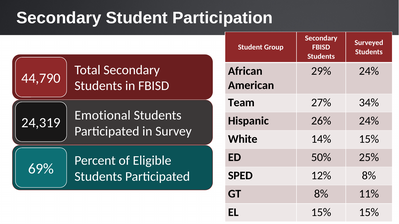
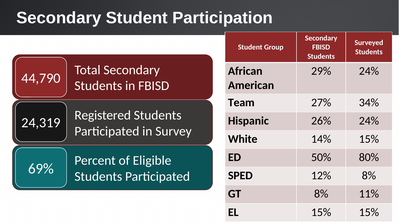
Emotional: Emotional -> Registered (103, 115)
25%: 25% -> 80% (369, 158)
